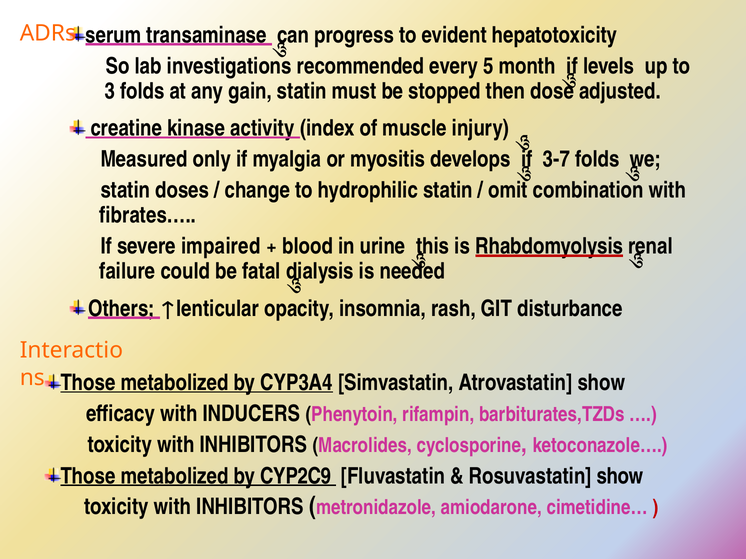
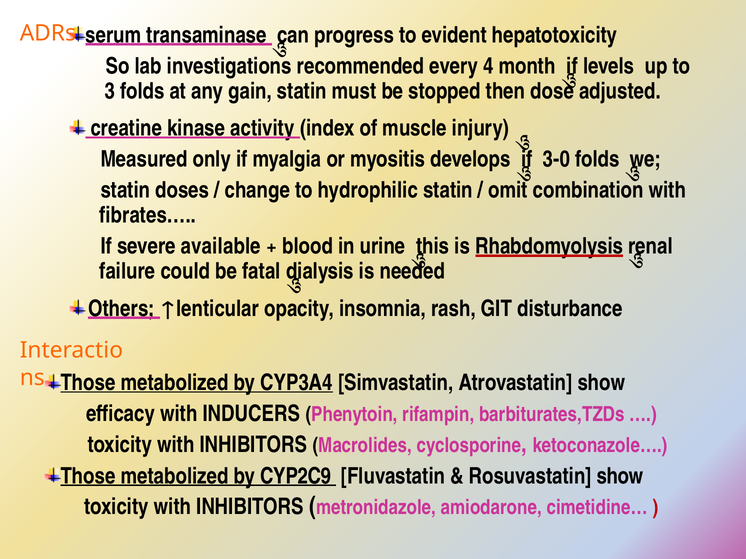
5: 5 -> 4 (488, 66)
3-7: 3-7 -> 3-0 (556, 160)
impaired: impaired -> available (221, 247)
